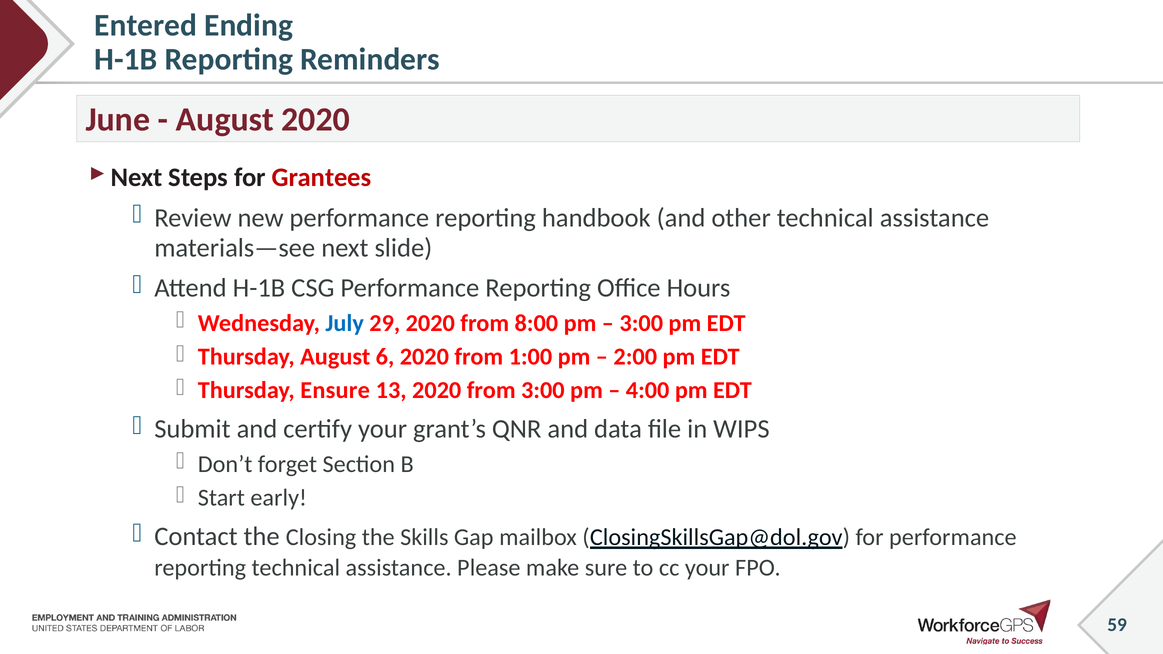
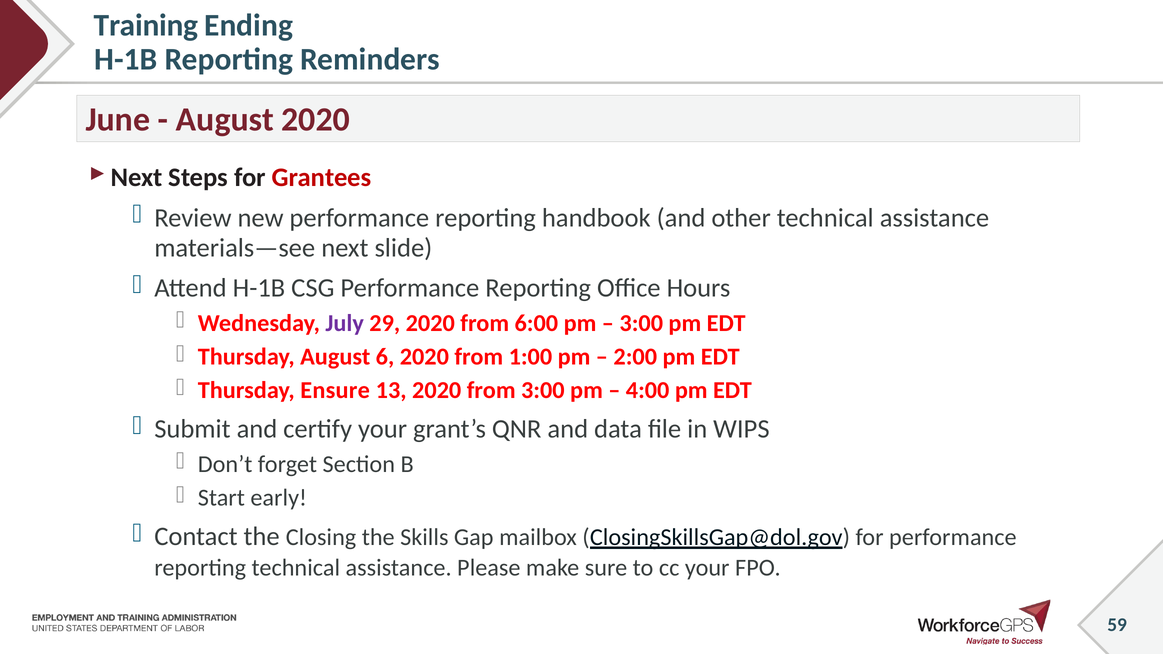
Entered: Entered -> Training (146, 26)
July colour: blue -> purple (345, 323)
8:00: 8:00 -> 6:00 (536, 323)
